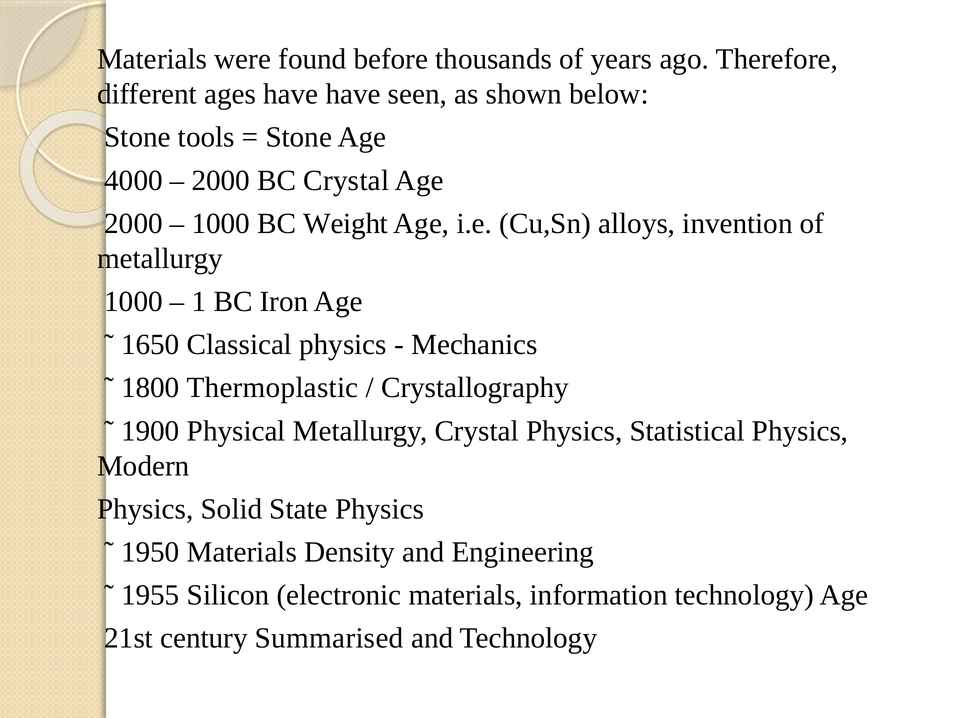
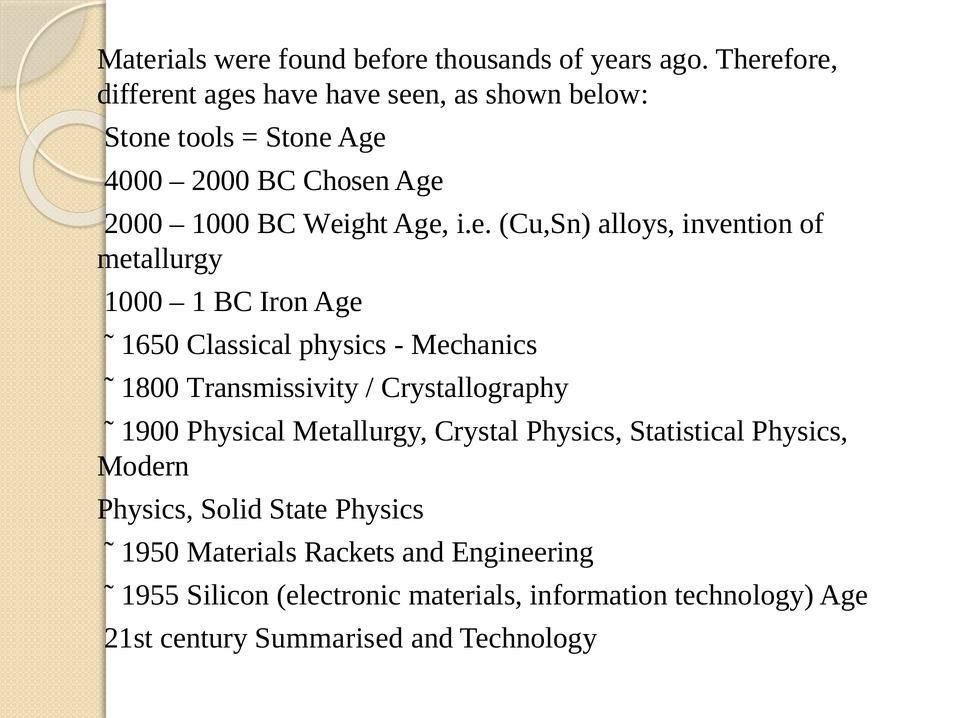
BC Crystal: Crystal -> Chosen (347, 180)
Thermoplastic: Thermoplastic -> Transmissivity (273, 388)
Density: Density -> Rackets (350, 552)
